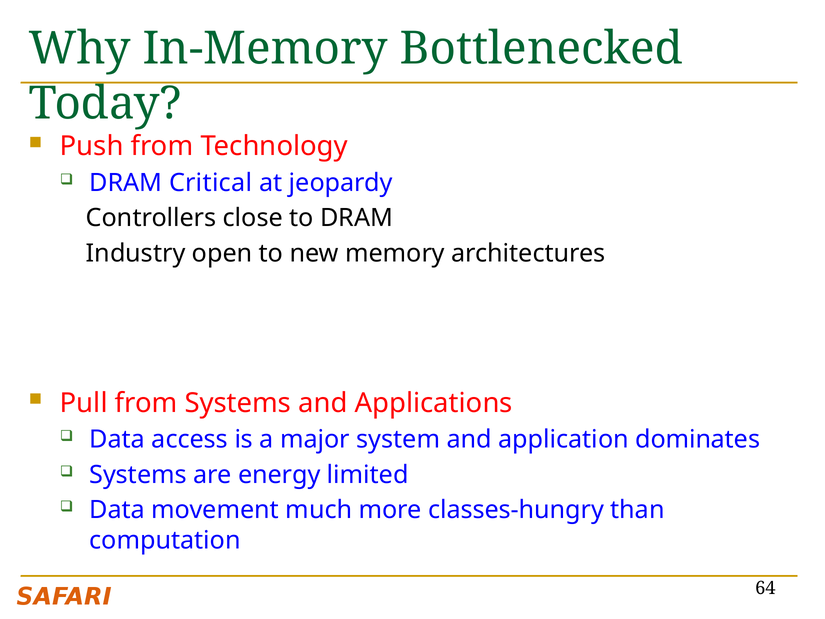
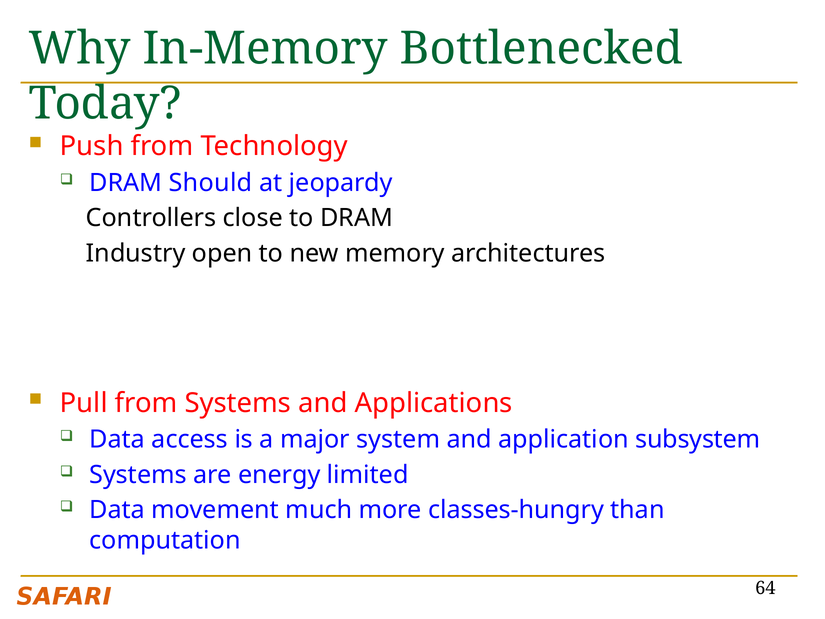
Critical: Critical -> Should (211, 183)
dominates: dominates -> subsystem (698, 439)
